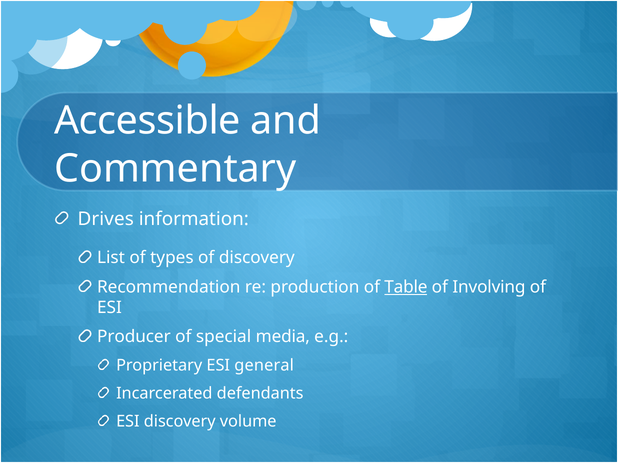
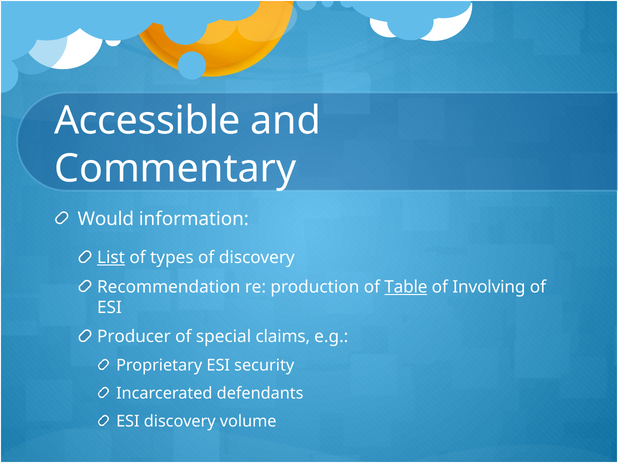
Drives: Drives -> Would (106, 219)
List underline: none -> present (111, 258)
media: media -> claims (283, 337)
general: general -> security (264, 366)
